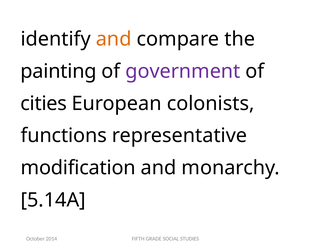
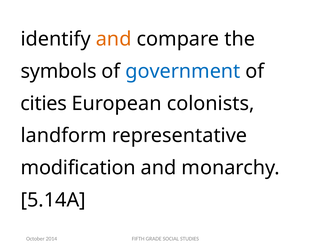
painting: painting -> symbols (59, 71)
government colour: purple -> blue (183, 71)
functions: functions -> landform (64, 136)
